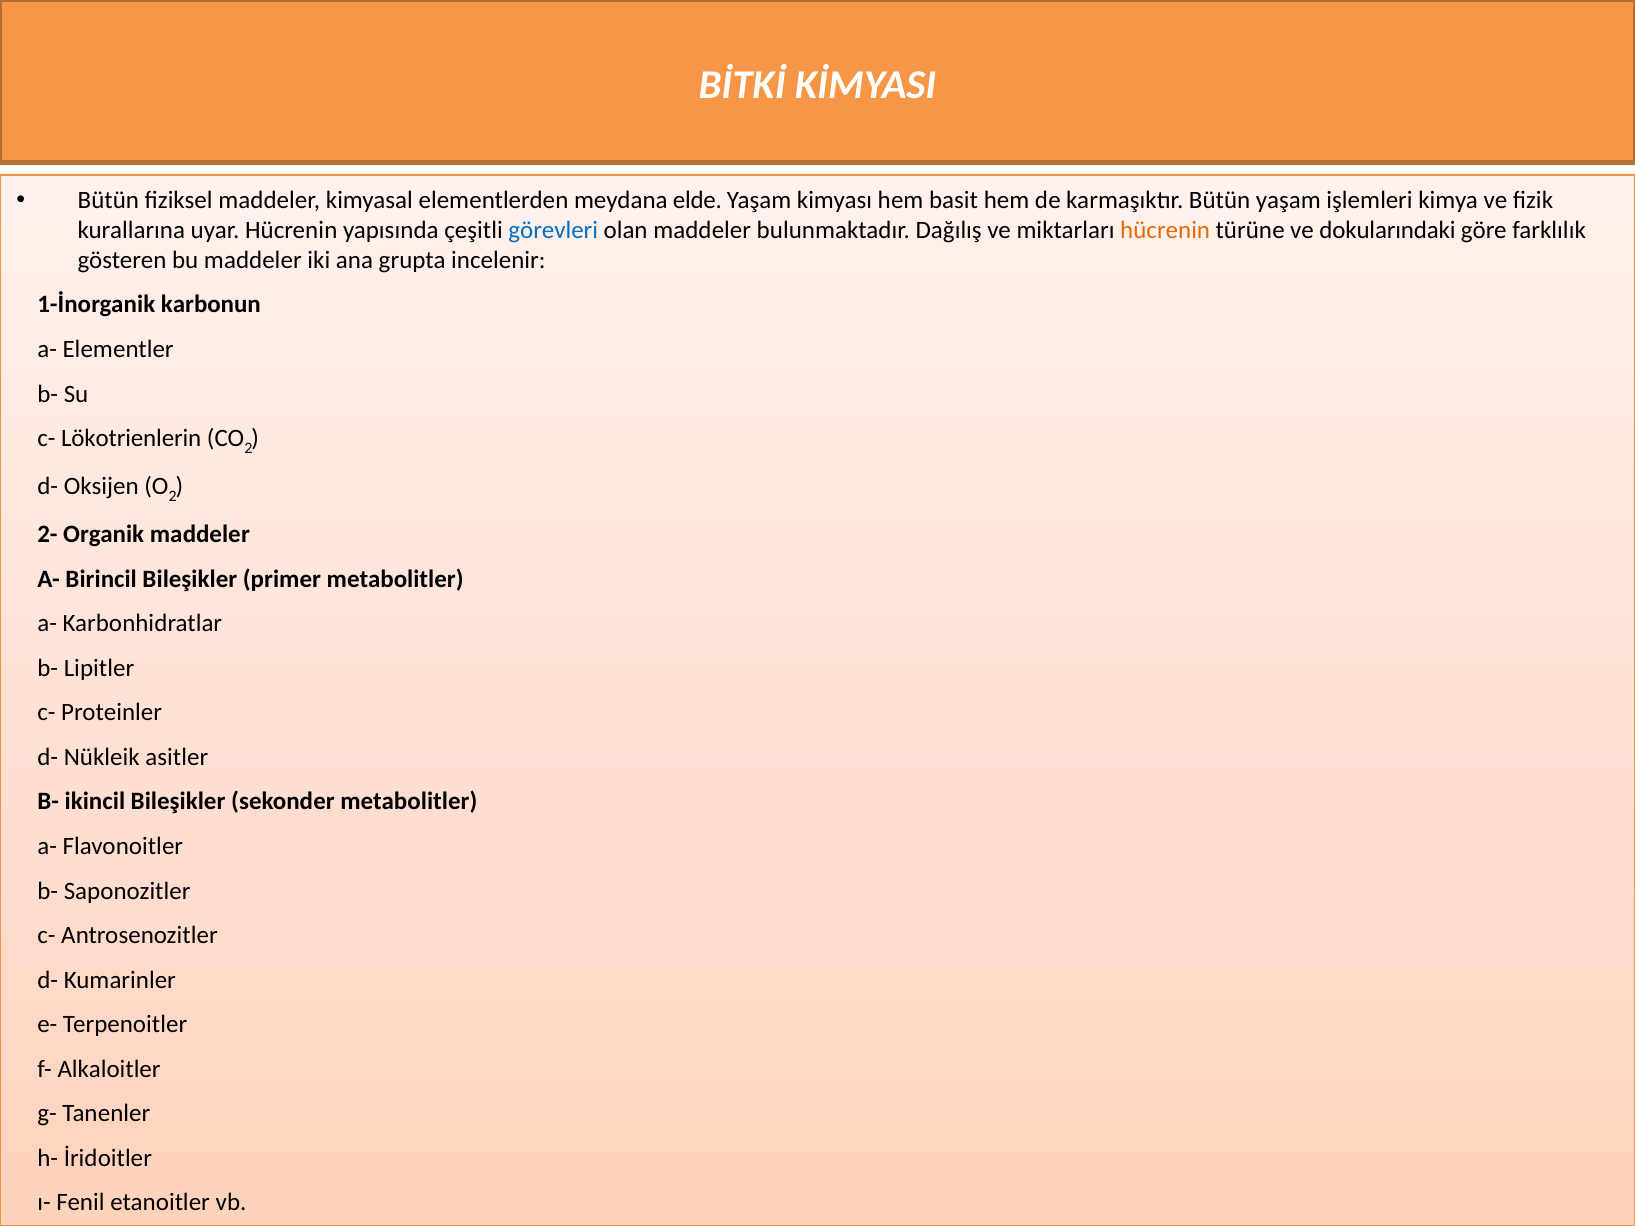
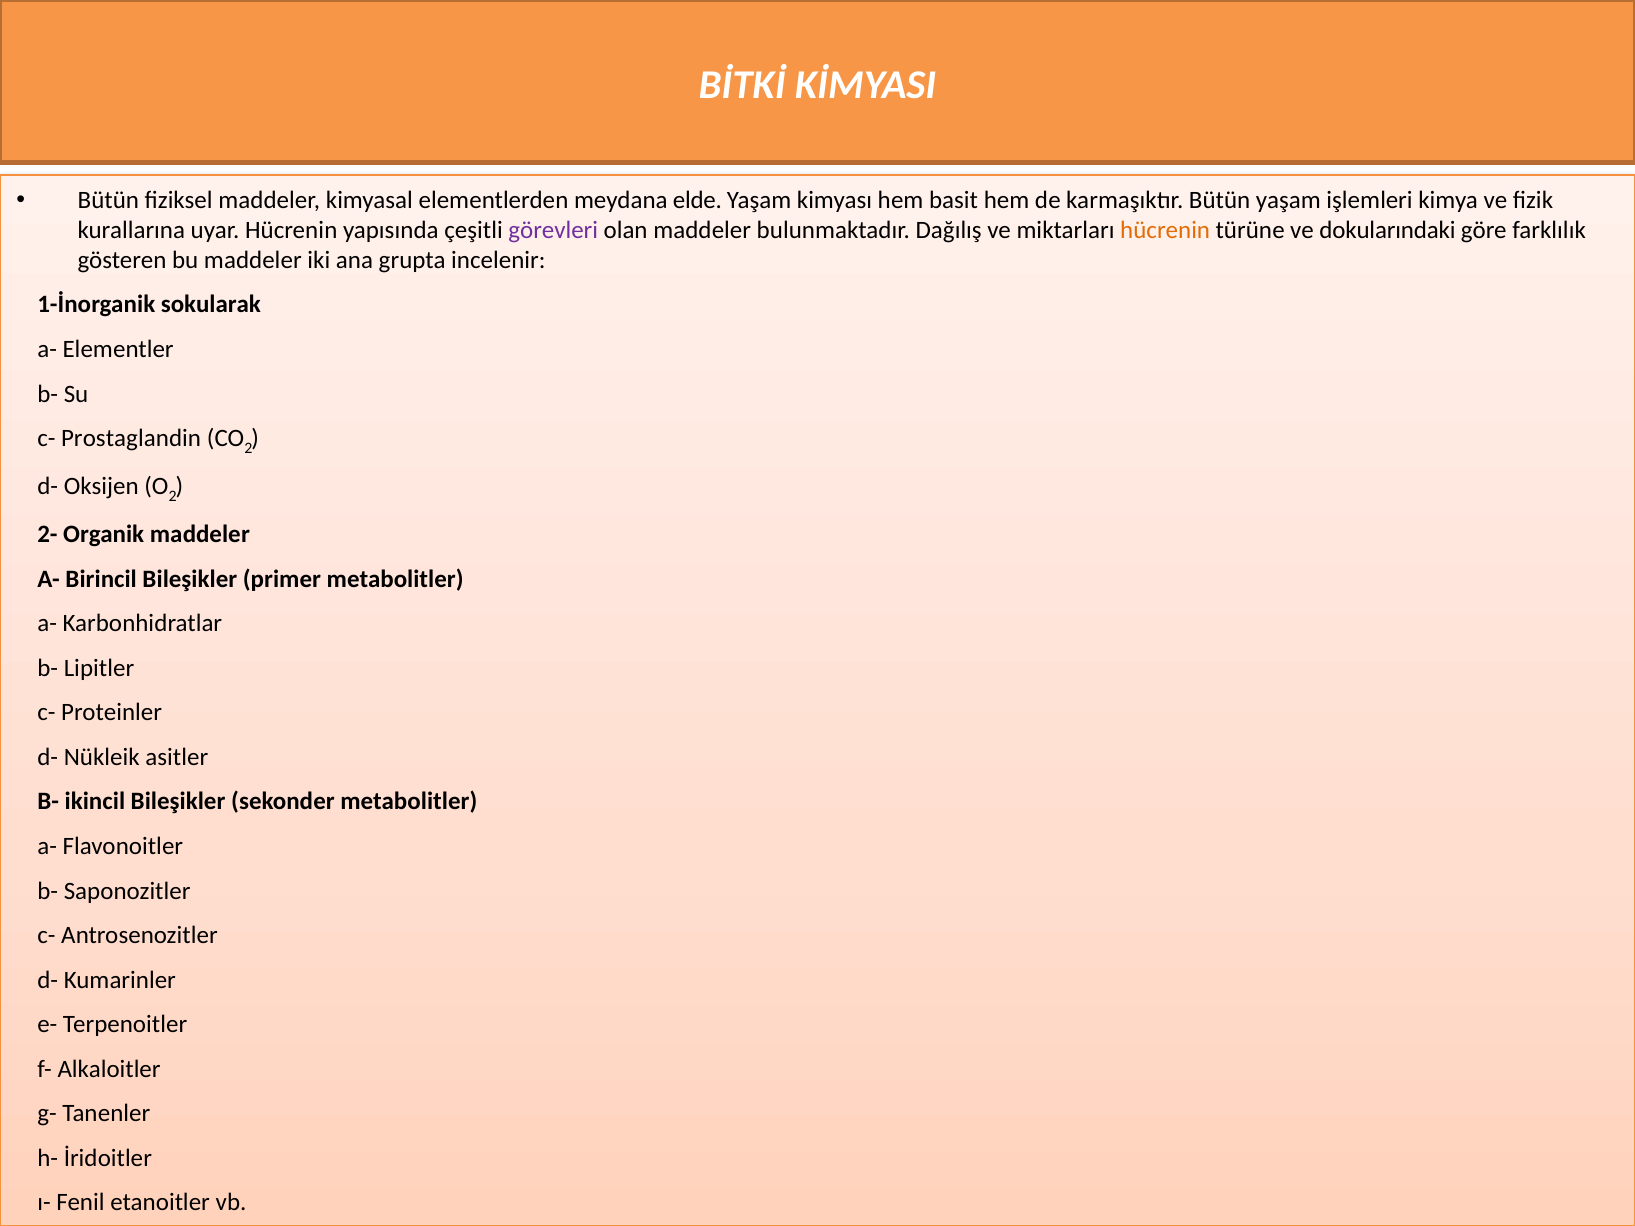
görevleri colour: blue -> purple (553, 230)
karbonun: karbonun -> sokularak (211, 305)
Lökotrienlerin: Lökotrienlerin -> Prostaglandin (131, 438)
